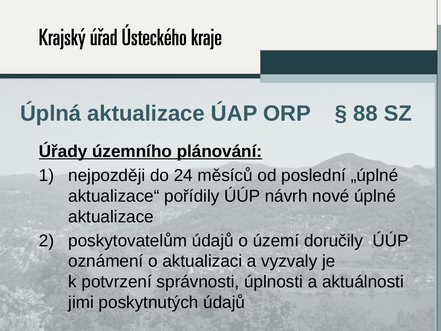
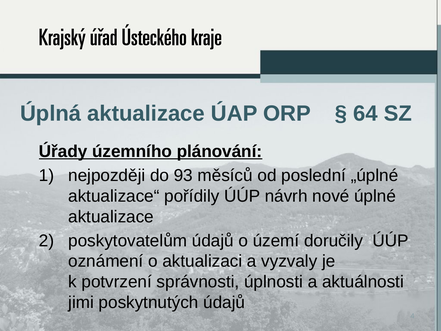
88: 88 -> 64 (366, 113)
24: 24 -> 93 (183, 175)
